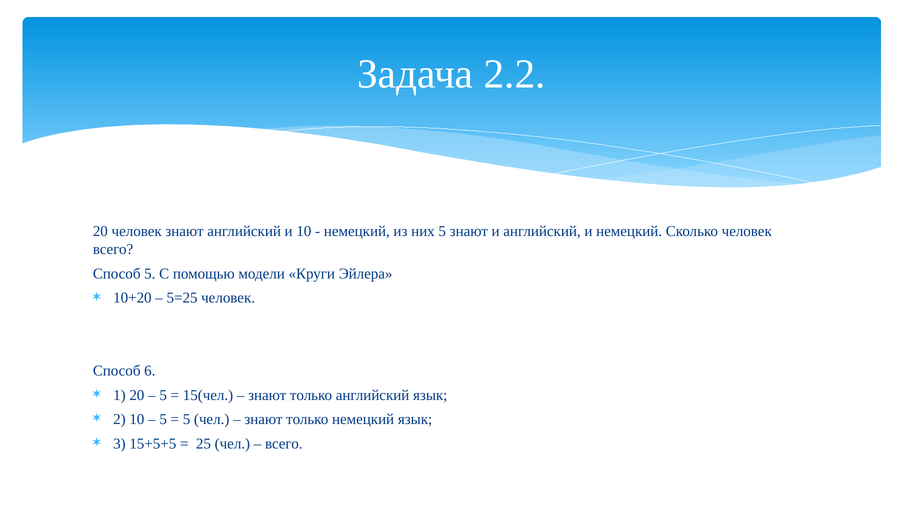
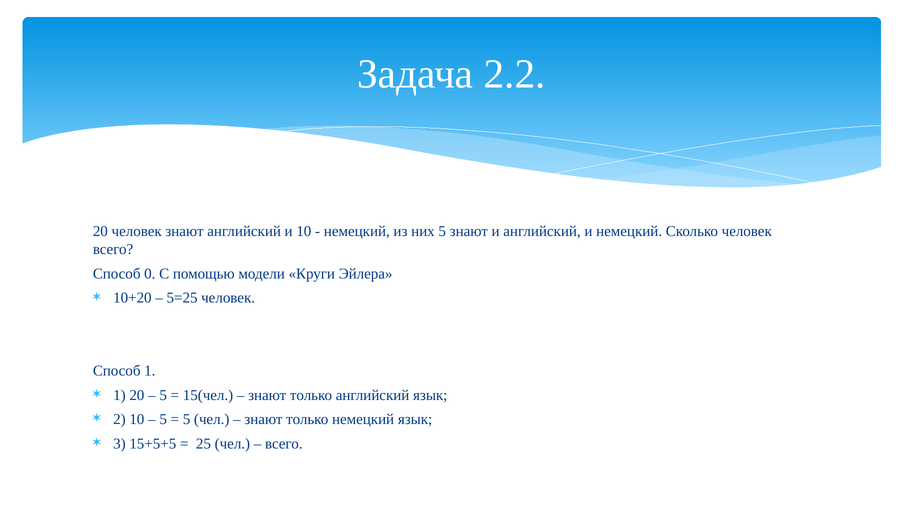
Способ 5: 5 -> 0 (150, 274)
Способ 6: 6 -> 1 (150, 371)
